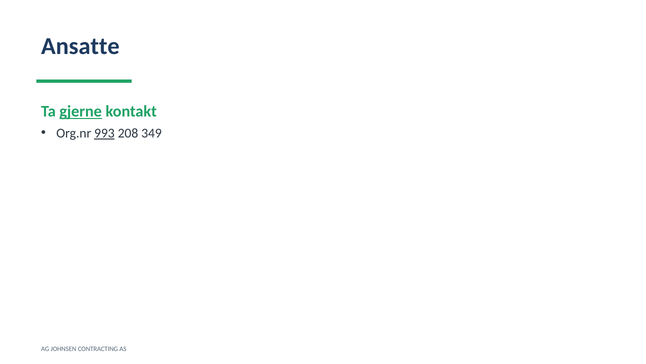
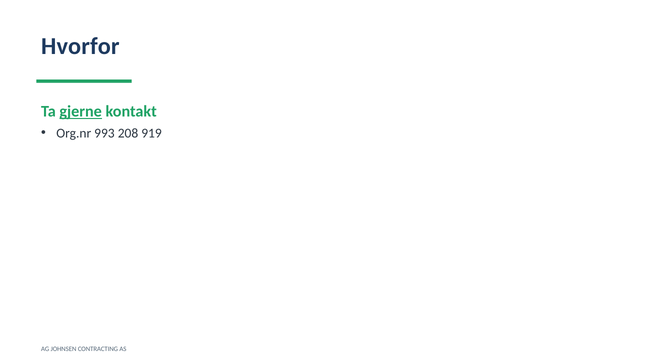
Ansatte: Ansatte -> Hvorfor (80, 46)
993 underline: present -> none (104, 133)
349: 349 -> 919 (152, 133)
